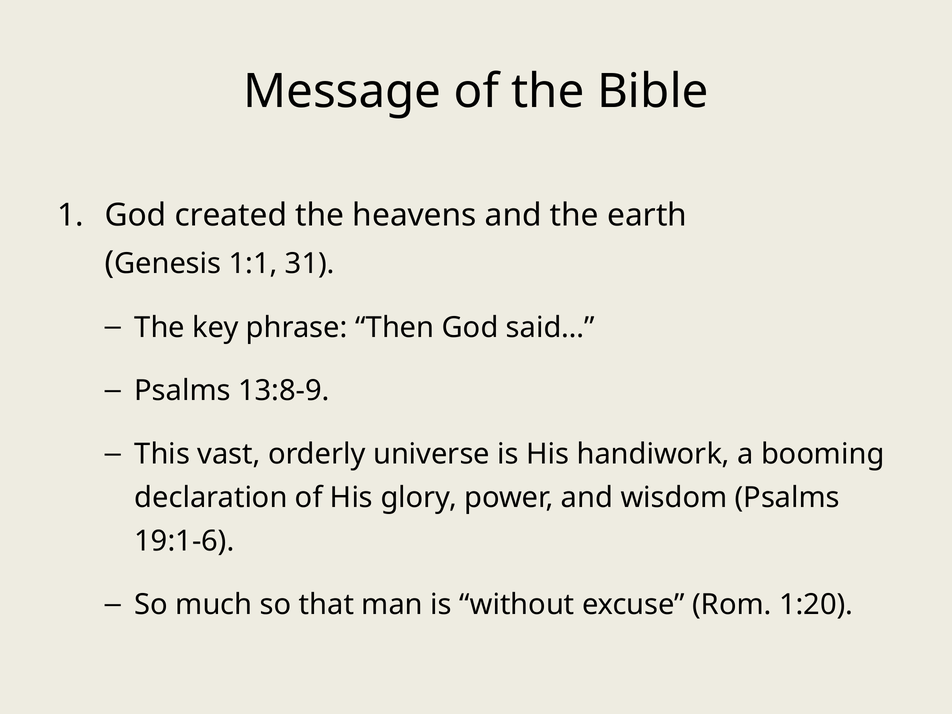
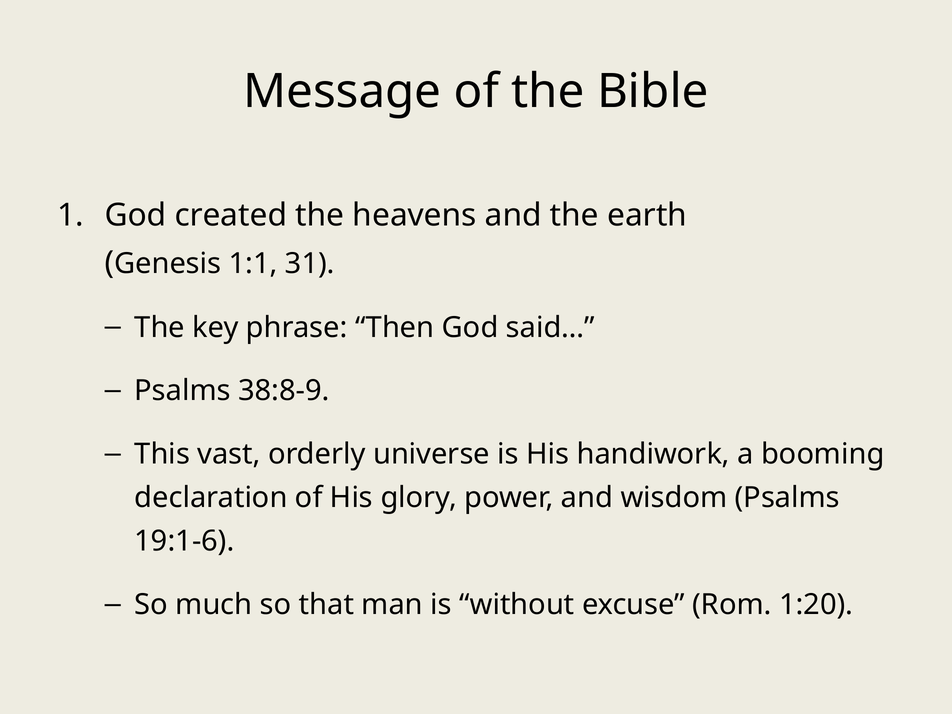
13:8-9: 13:8-9 -> 38:8-9 (284, 391)
